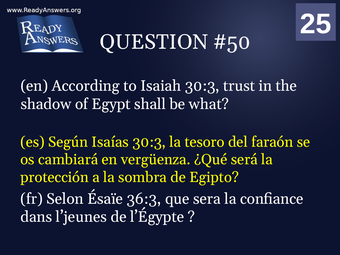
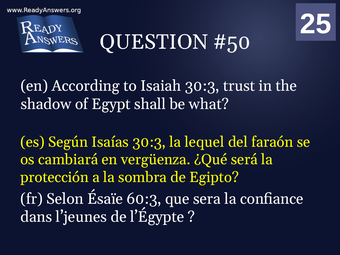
tesoro: tesoro -> lequel (204, 142)
36:3: 36:3 -> 60:3 (144, 199)
